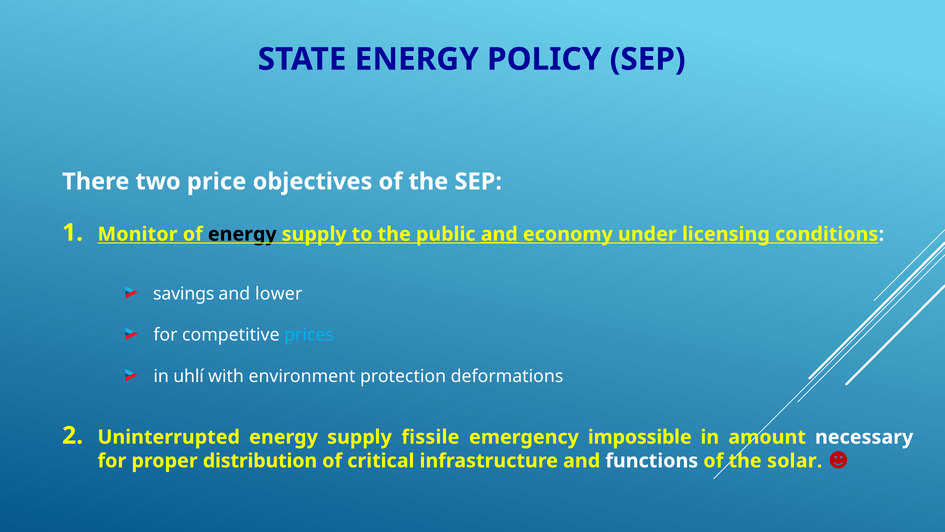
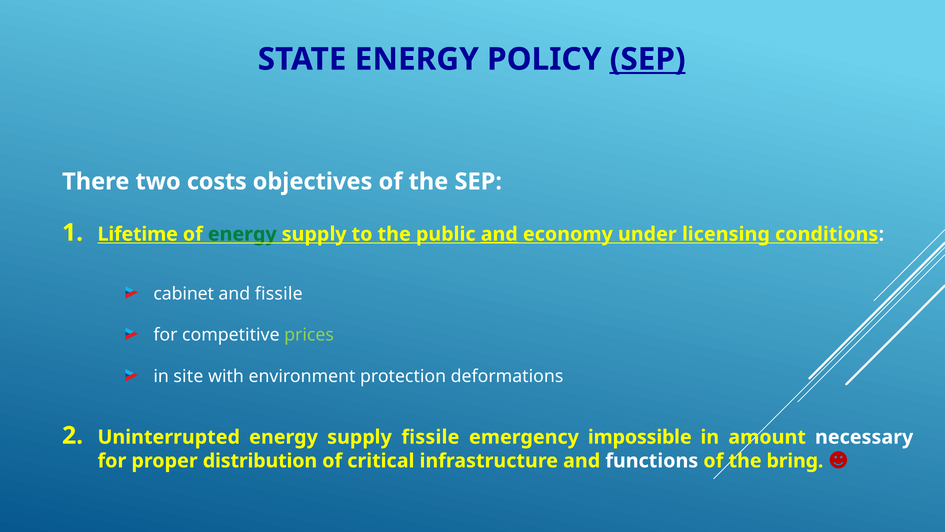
SEP underline: none -> present (648, 59)
price: price -> costs (217, 181)
Monitor: Monitor -> Lifetime (138, 234)
energy colour: black -> green (242, 234)
savings: savings -> cabinet (184, 293)
and lower: lower -> fissile (279, 293)
prices colour: light blue -> light green (309, 335)
uhlí: uhlí -> site (188, 376)
solar: solar -> bring (795, 460)
